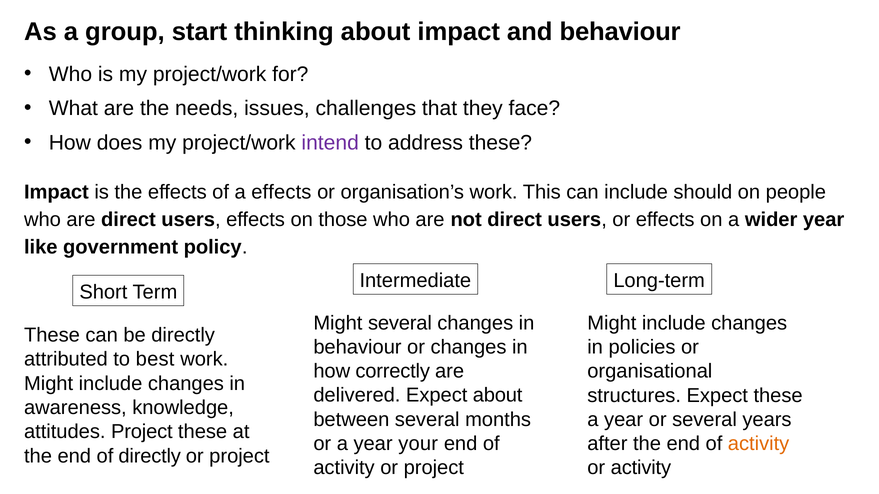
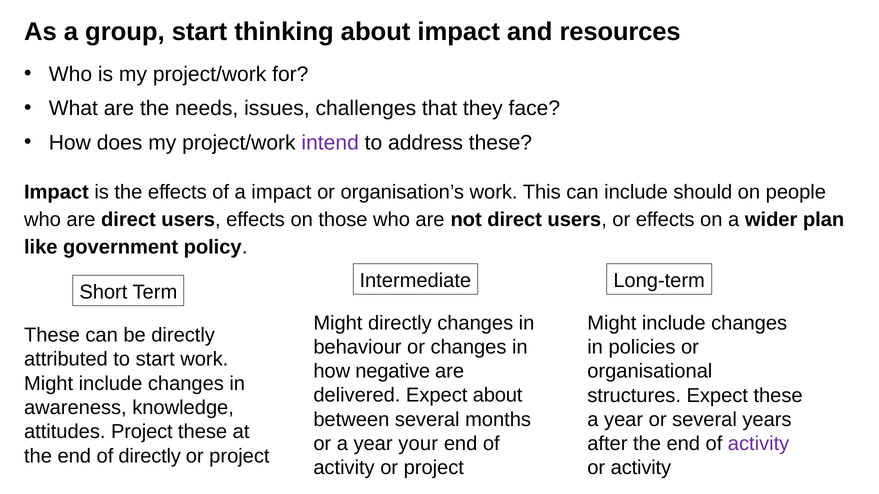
and behaviour: behaviour -> resources (620, 32)
a effects: effects -> impact (281, 192)
wider year: year -> plan (824, 220)
Might several: several -> directly (400, 323)
to best: best -> start (155, 360)
correctly: correctly -> negative (393, 372)
activity colour: orange -> purple (759, 444)
